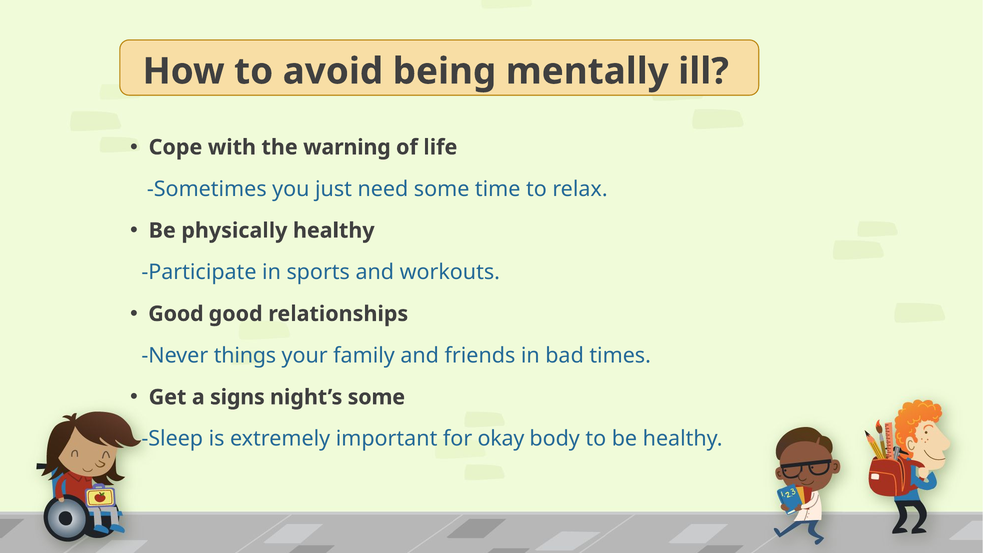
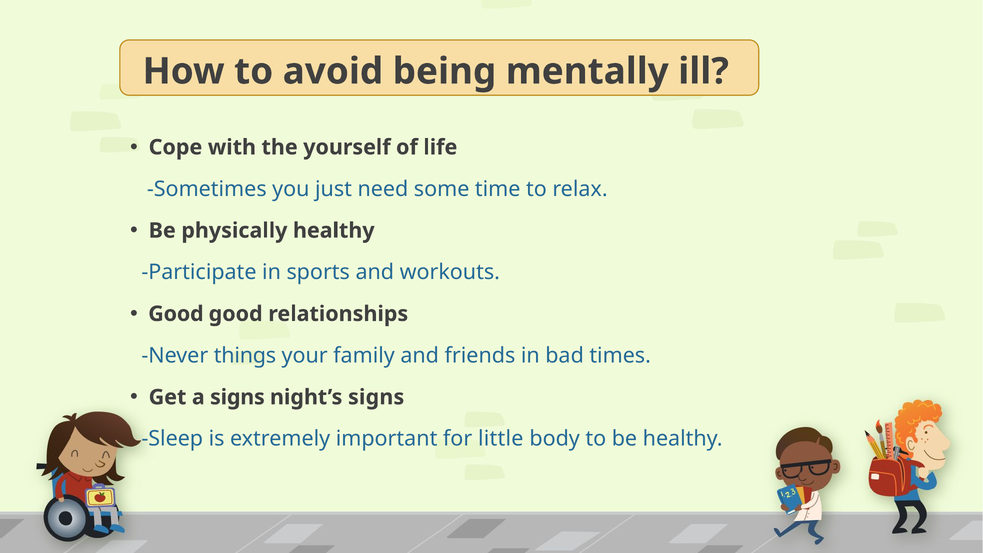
warning: warning -> yourself (347, 147)
night’s some: some -> signs (376, 397)
okay: okay -> little (501, 439)
